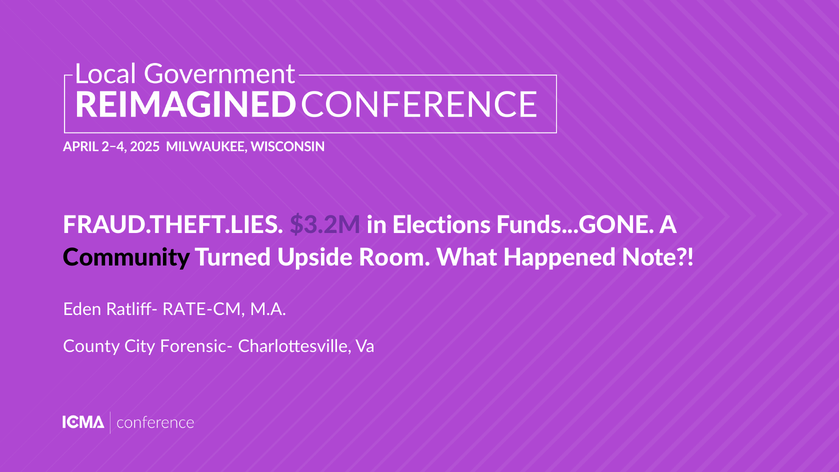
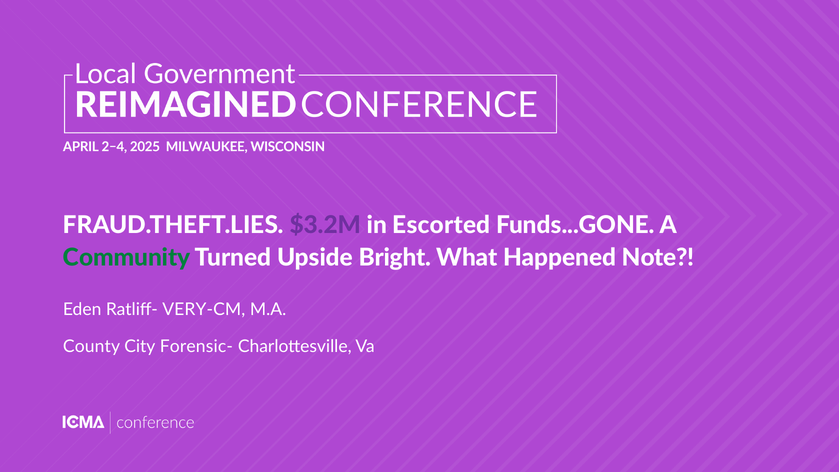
Elections: Elections -> Escorted (441, 225)
Community colour: black -> green (127, 258)
Room: Room -> Bright (395, 258)
RATE-CM: RATE-CM -> VERY-CM (204, 310)
